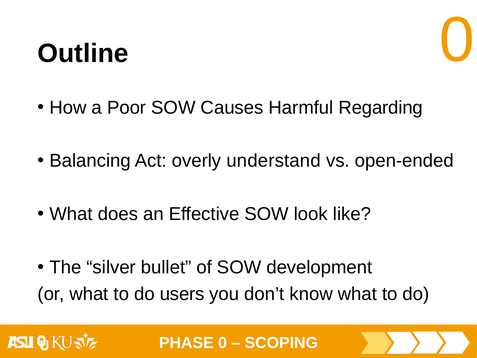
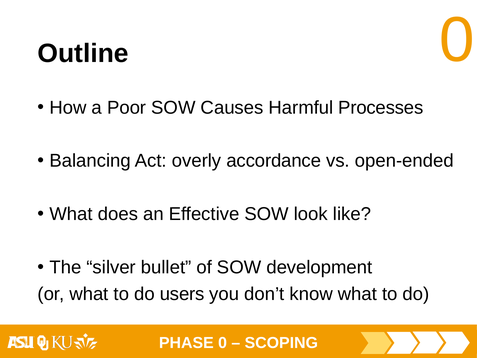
Regarding: Regarding -> Processes (381, 107)
understand: understand -> accordance (274, 161)
